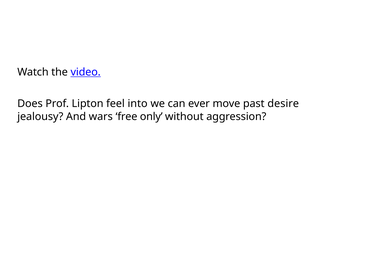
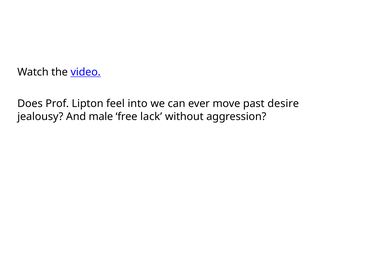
wars: wars -> male (101, 116)
only: only -> lack (151, 116)
